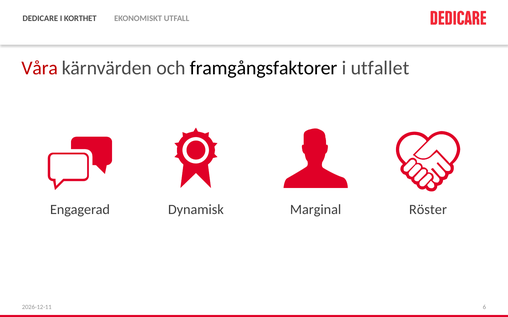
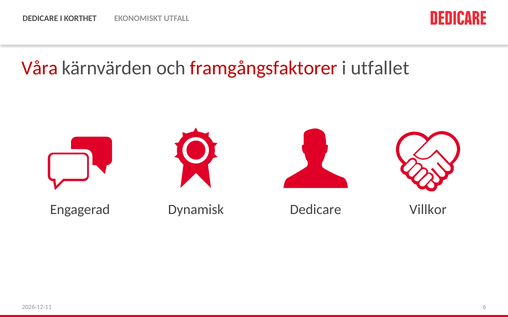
framgångsfaktorer colour: black -> red (264, 68)
Engagerad Marginal: Marginal -> Dedicare (316, 210)
Röster: Röster -> Villkor (428, 210)
